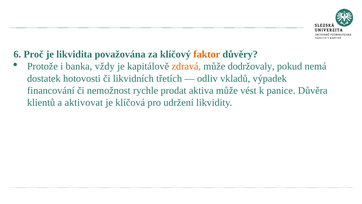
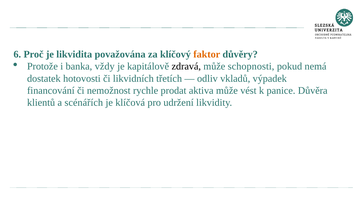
zdravá colour: orange -> black (186, 66)
dodržovaly: dodržovaly -> schopnosti (251, 66)
aktivovat: aktivovat -> scénářích (84, 102)
